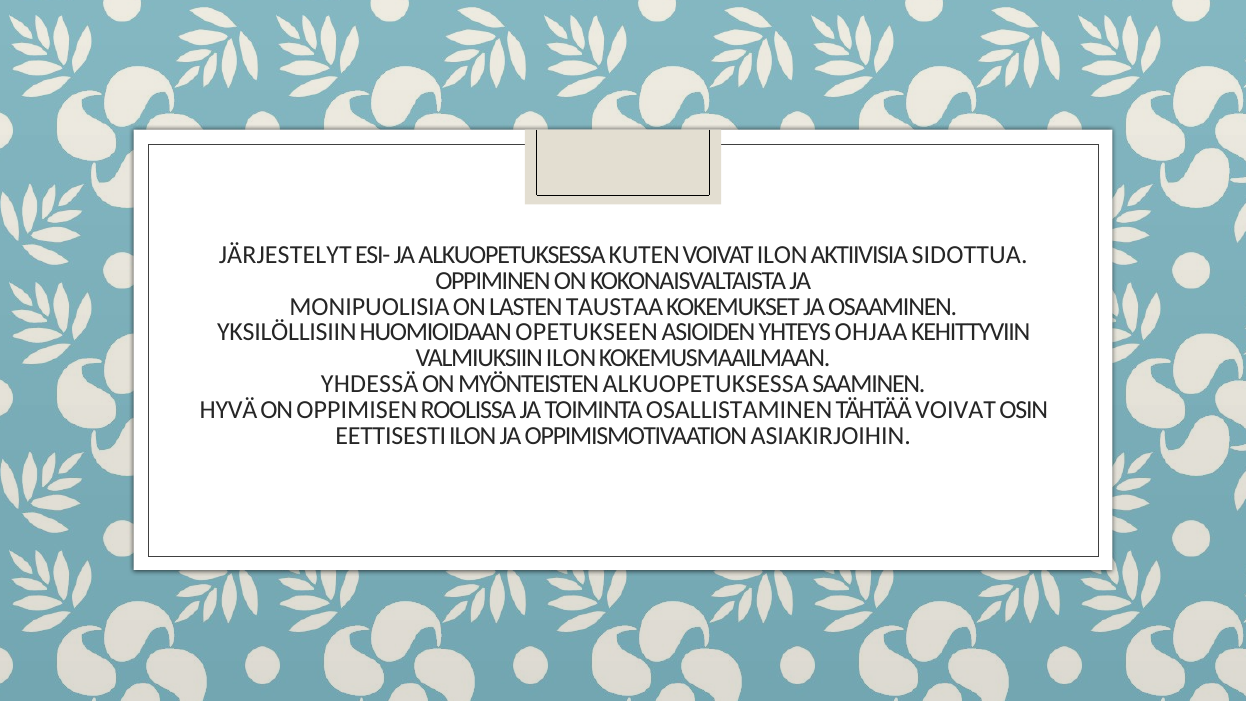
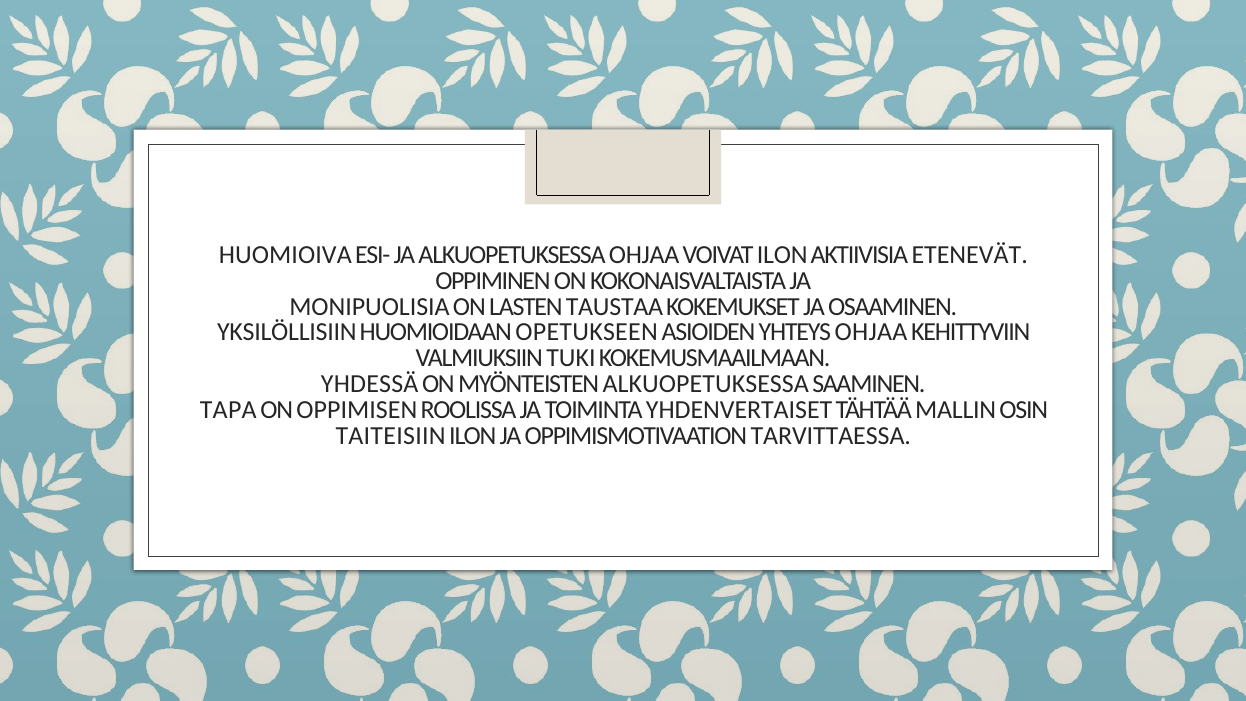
JÄRJESTELYT: JÄRJESTELYT -> HUOMIOIVA (285, 255)
ALKUOPETUKSESSA KUTEN: KUTEN -> OHJAA (644, 255)
SIDOTTUA: SIDOTTUA -> ETENEVÄT (970, 255)
VALMIUKSIIN ILON: ILON -> TUKI (571, 358)
HYVÄ: HYVÄ -> TAPA (228, 410)
OSALLISTAMINEN: OSALLISTAMINEN -> YHDENVERTAISET (739, 410)
TÄHTÄÄ VOIVAT: VOIVAT -> MALLIN (956, 410)
EETTISESTI: EETTISESTI -> TAITEISIIN (391, 436)
ASIAKIRJOIHIN: ASIAKIRJOIHIN -> TARVITTAESSA (831, 436)
